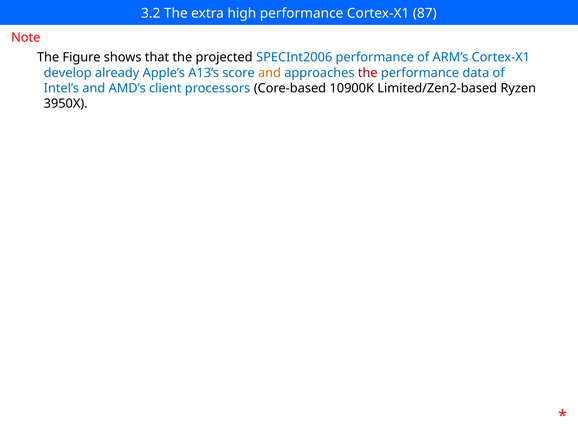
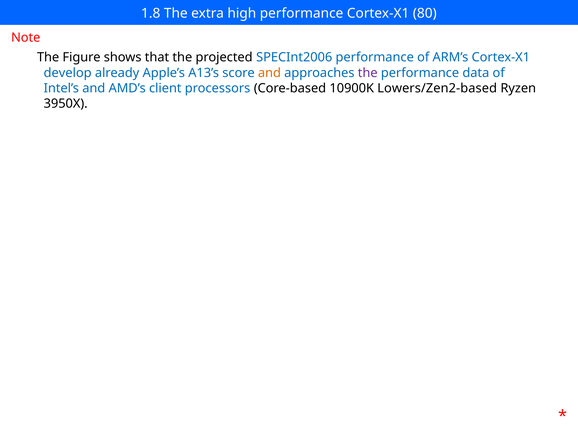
3.2: 3.2 -> 1.8 (151, 13)
87: 87 -> 80 (425, 13)
the colour: red -> purple (368, 73)
Limited/Zen2-based: Limited/Zen2-based -> Lowers/Zen2-based (437, 88)
